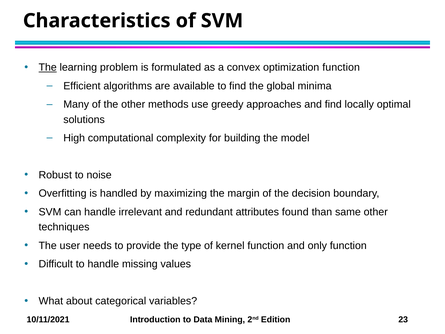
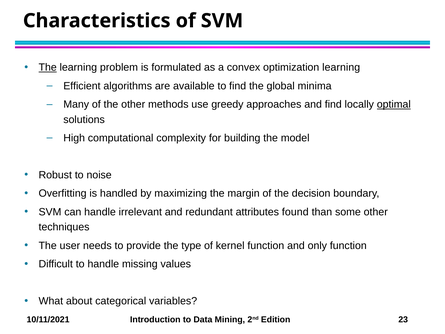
optimization function: function -> learning (341, 67)
optimal underline: none -> present (394, 104)
same: same -> some (348, 212)
